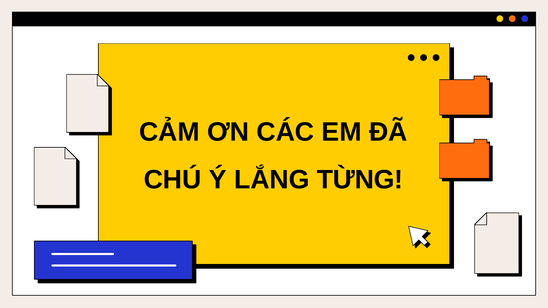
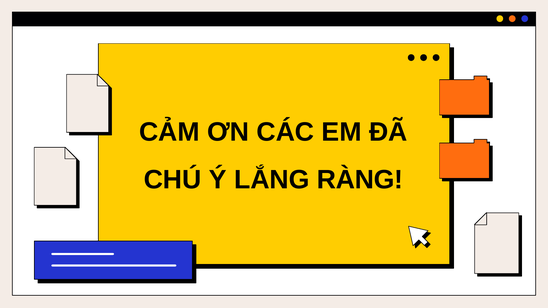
TỪNG: TỪNG -> RÀNG (360, 180)
